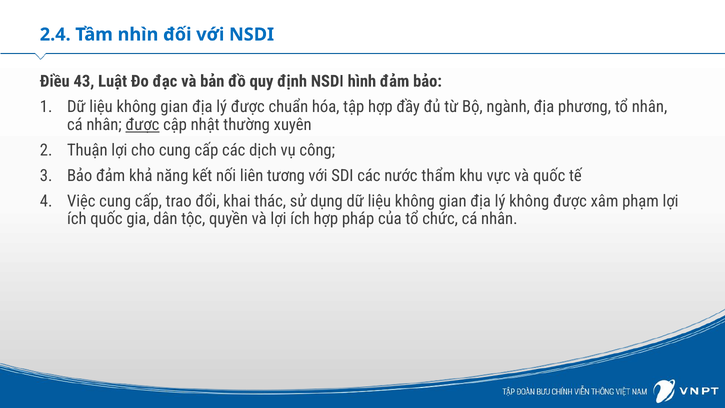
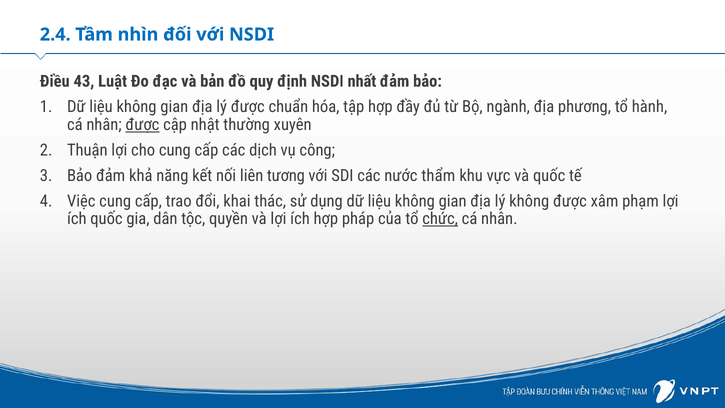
hình: hình -> nhất (362, 81)
tổ nhân: nhân -> hành (650, 107)
chức underline: none -> present (440, 219)
